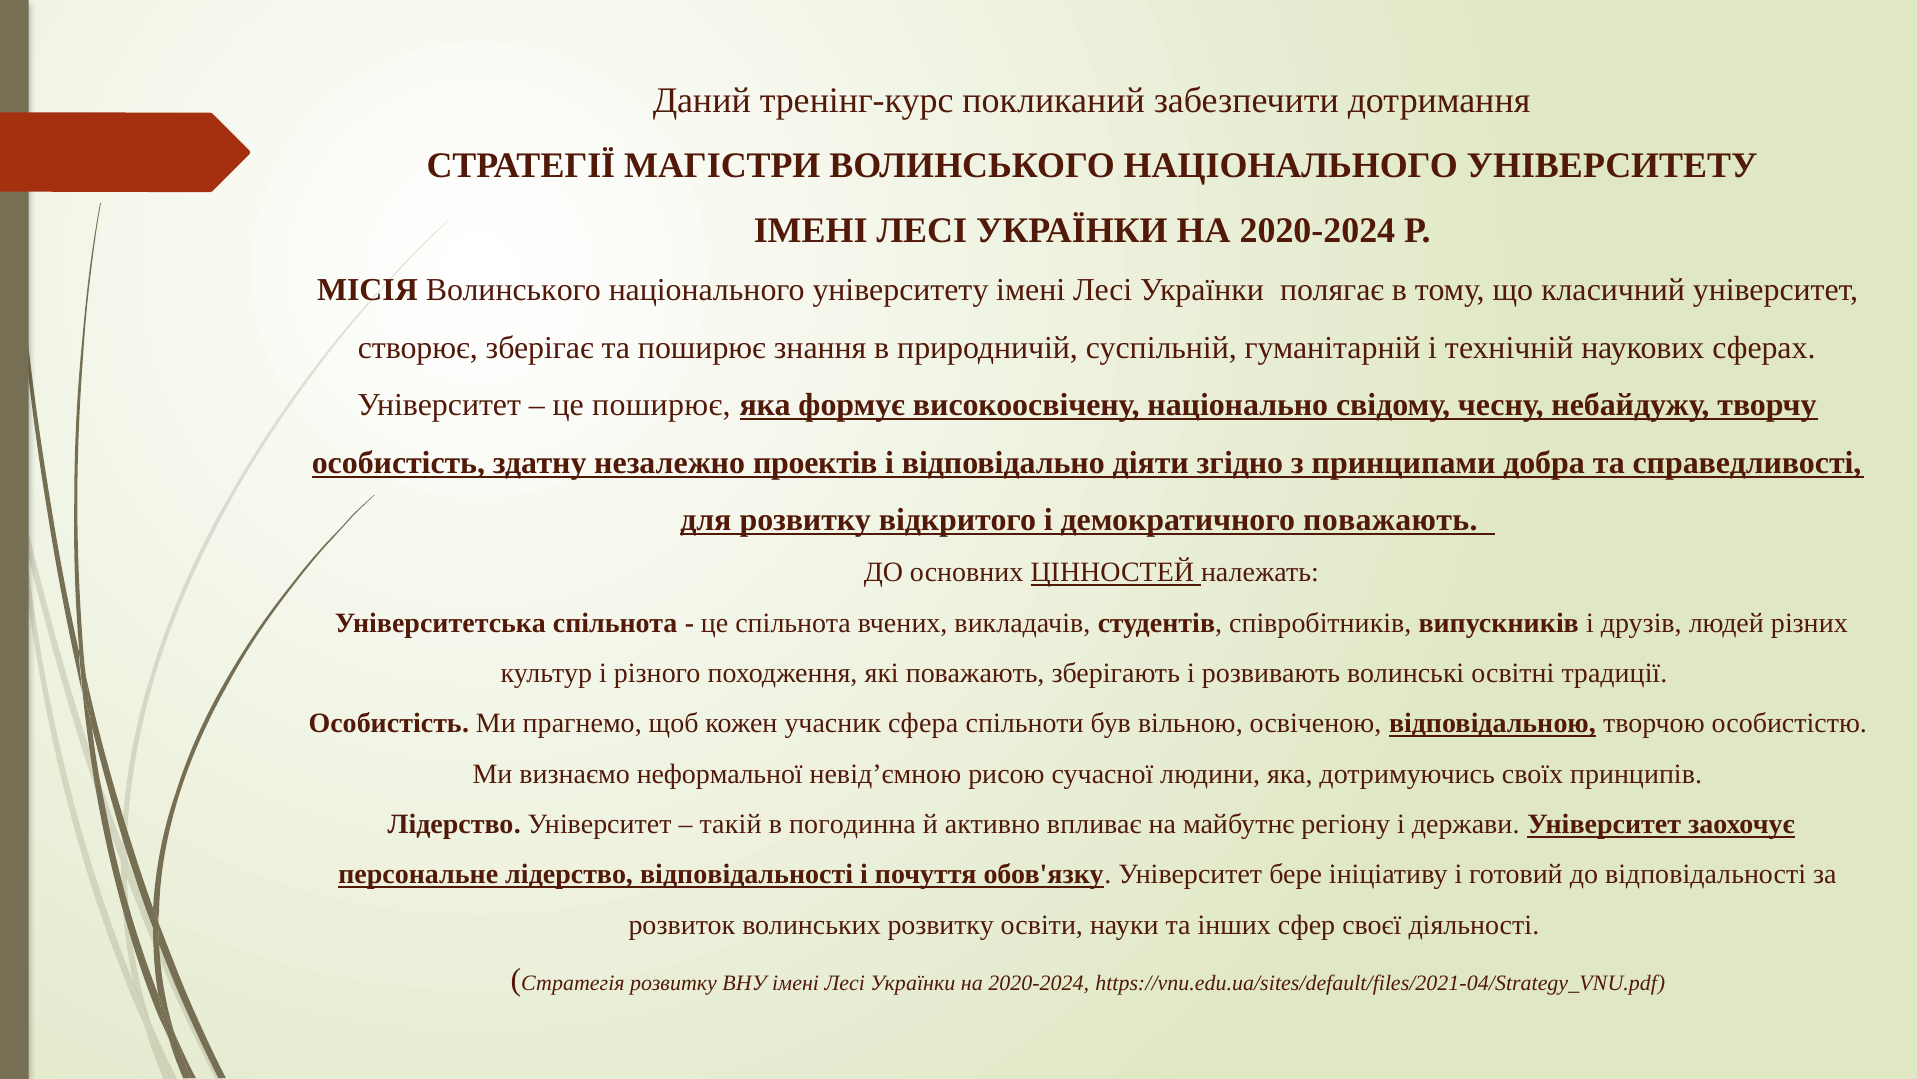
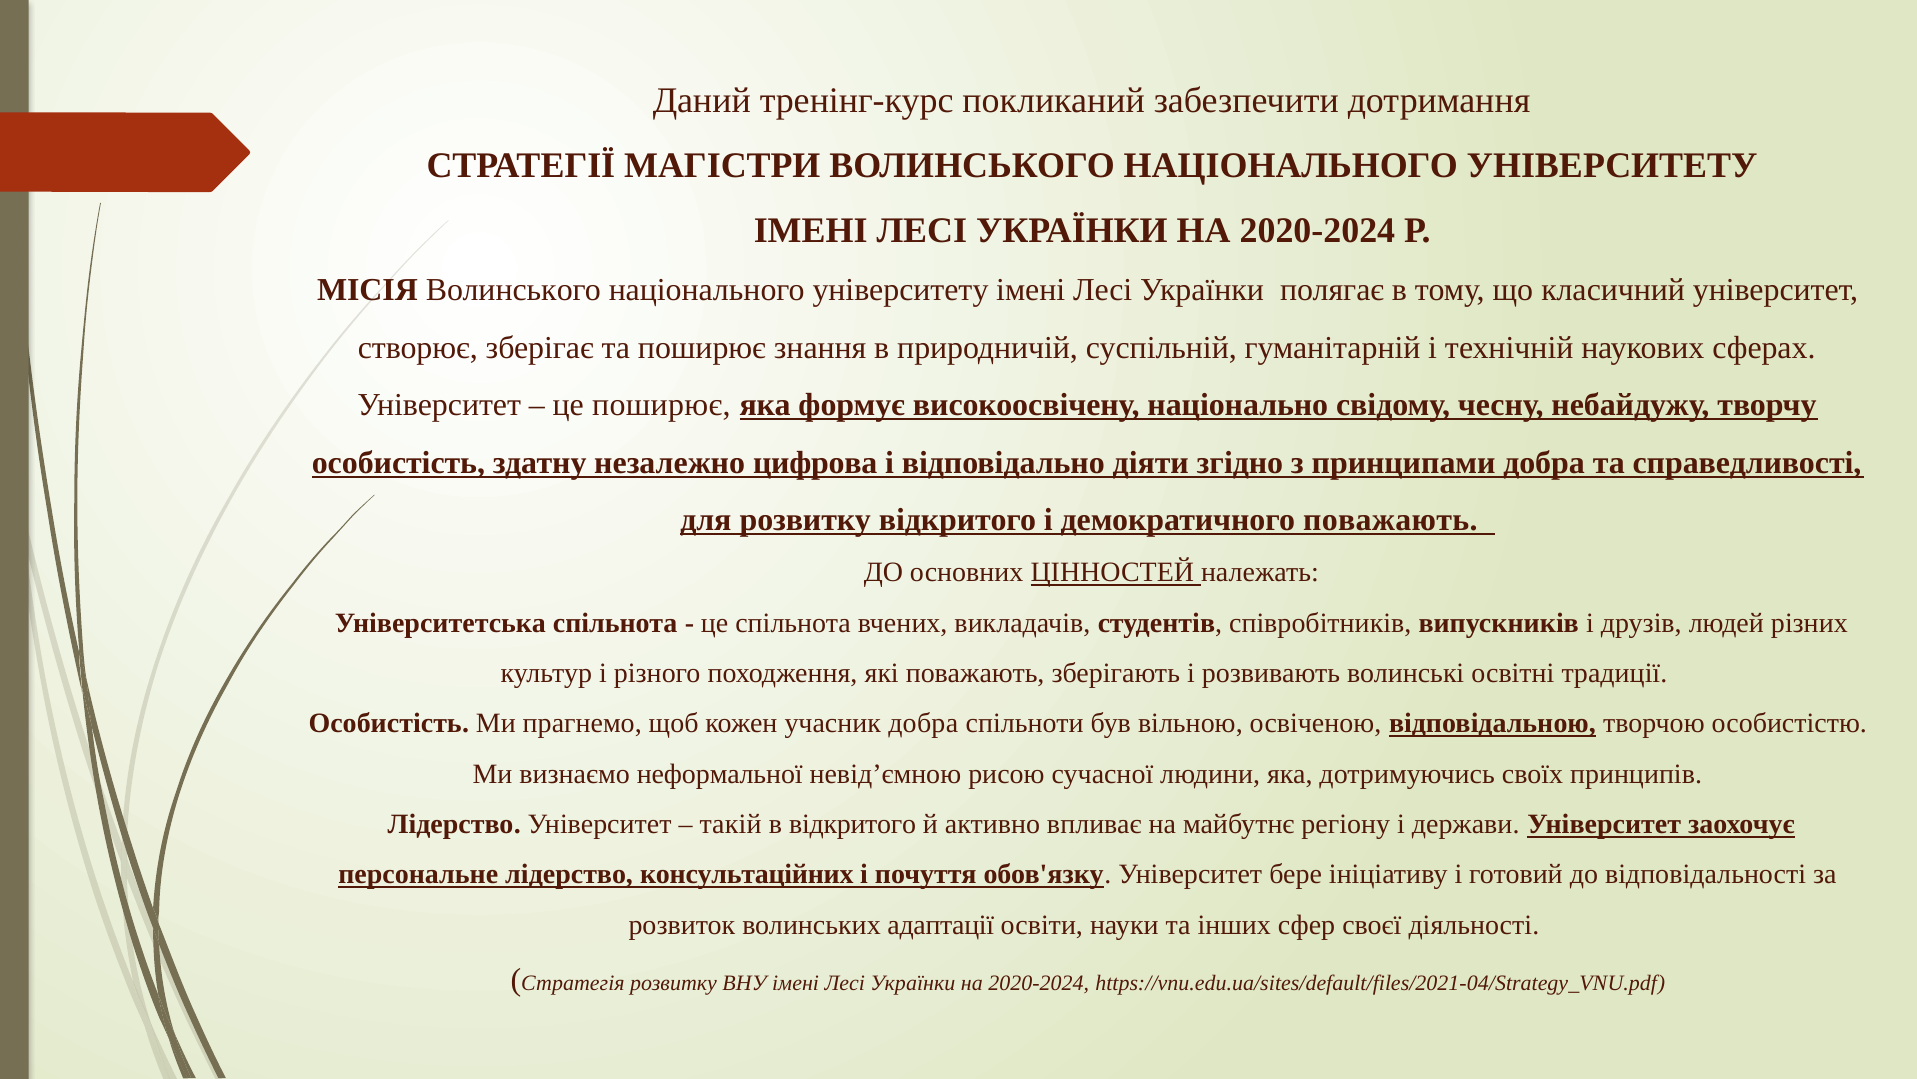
проектів: проектів -> цифрова (815, 462)
учасник сфера: сфера -> добра (923, 723)
в погодинна: погодинна -> відкритого (853, 824)
лідерство відповідальності: відповідальності -> консультаційних (747, 874)
волинських розвитку: розвитку -> адаптації (941, 924)
